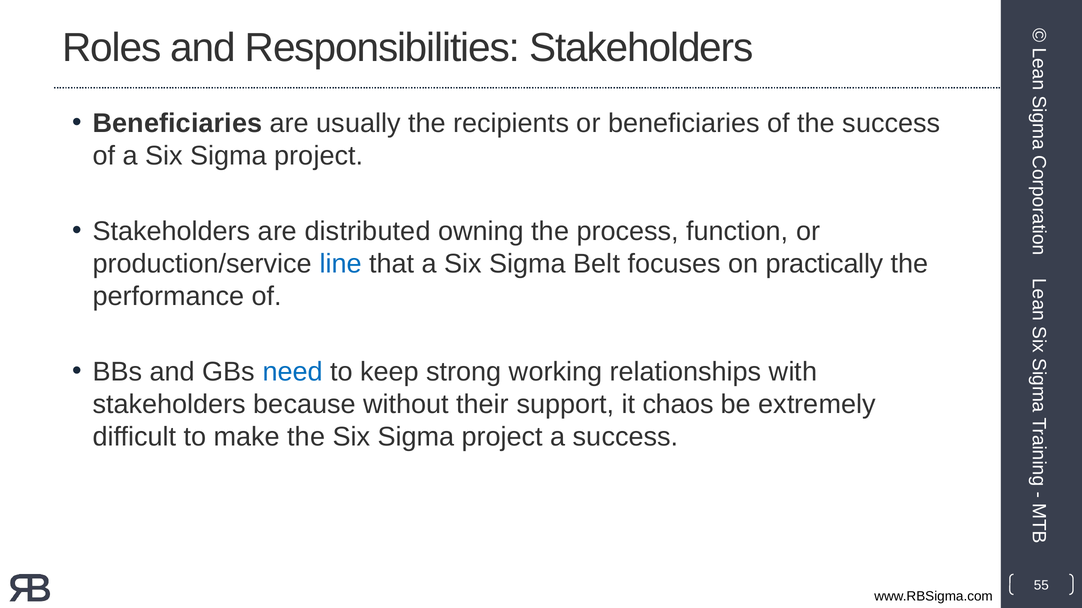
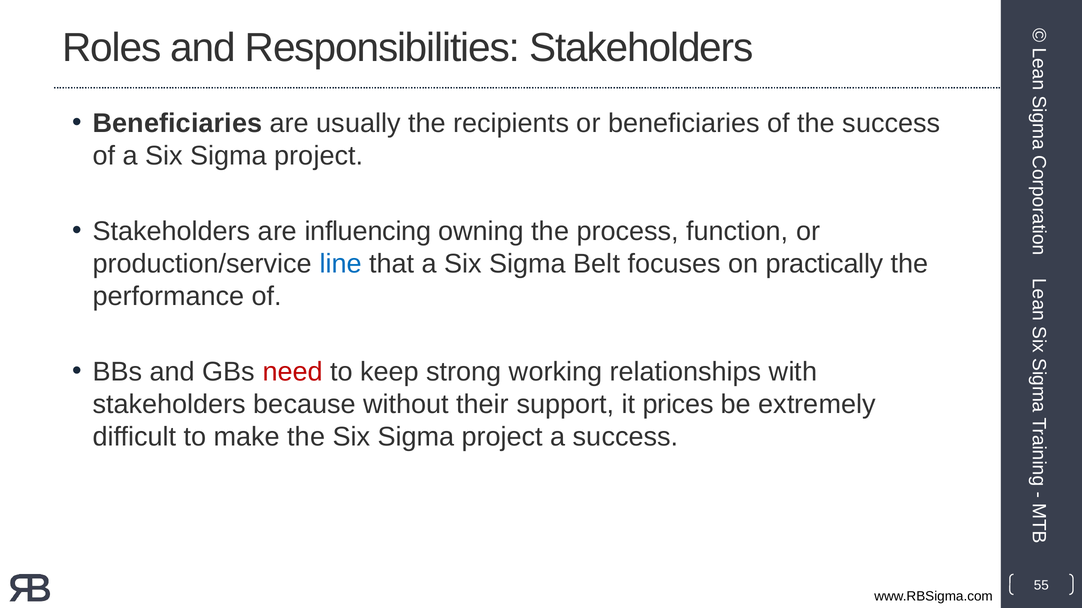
distributed: distributed -> influencing (368, 232)
need colour: blue -> red (293, 372)
chaos: chaos -> prices (678, 405)
